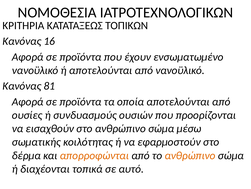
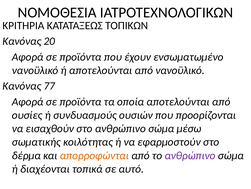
16: 16 -> 20 (49, 41)
81: 81 -> 77 (49, 86)
ανθρώπινο colour: orange -> purple (190, 155)
